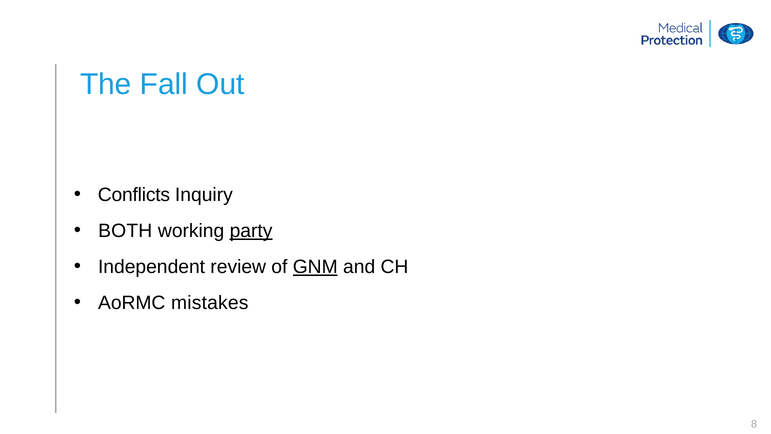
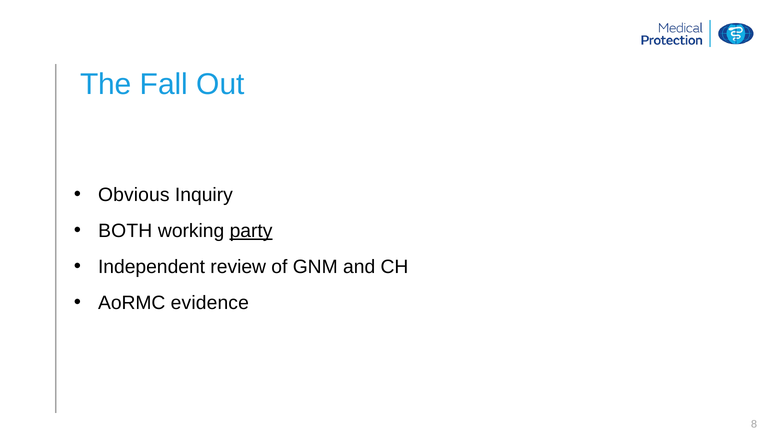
Conflicts: Conflicts -> Obvious (134, 195)
GNM underline: present -> none (315, 267)
mistakes: mistakes -> evidence (210, 303)
